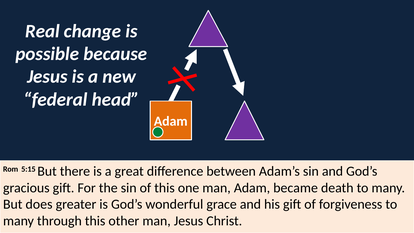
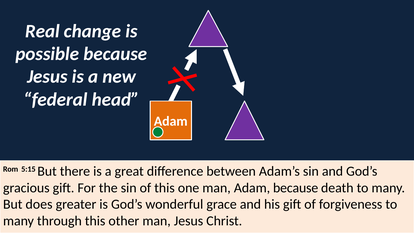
Adam became: became -> because (296, 188)
